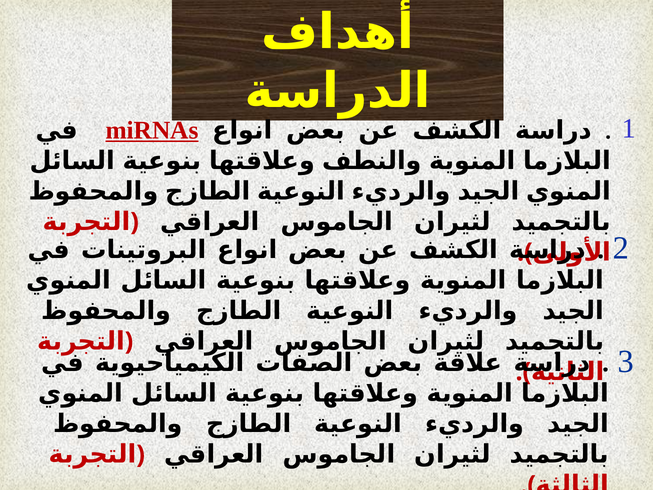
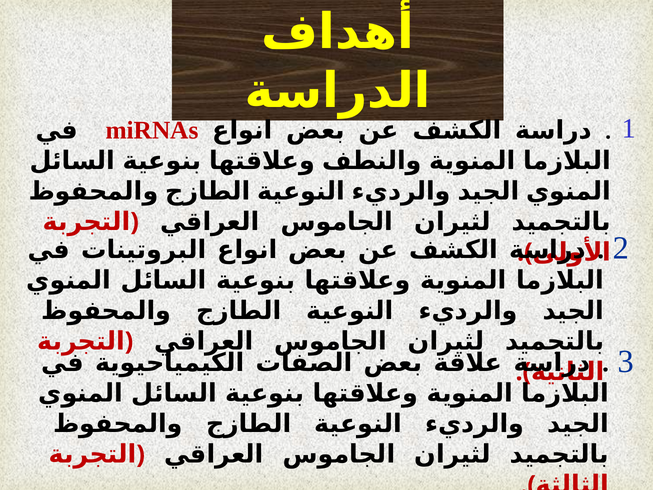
miRNAs underline: present -> none (152, 130)
